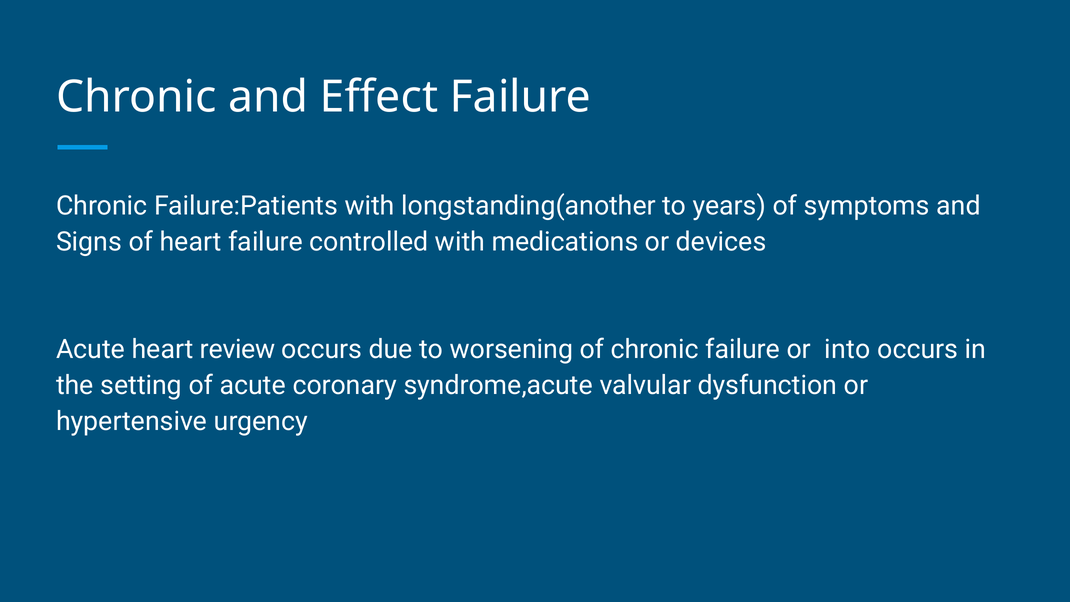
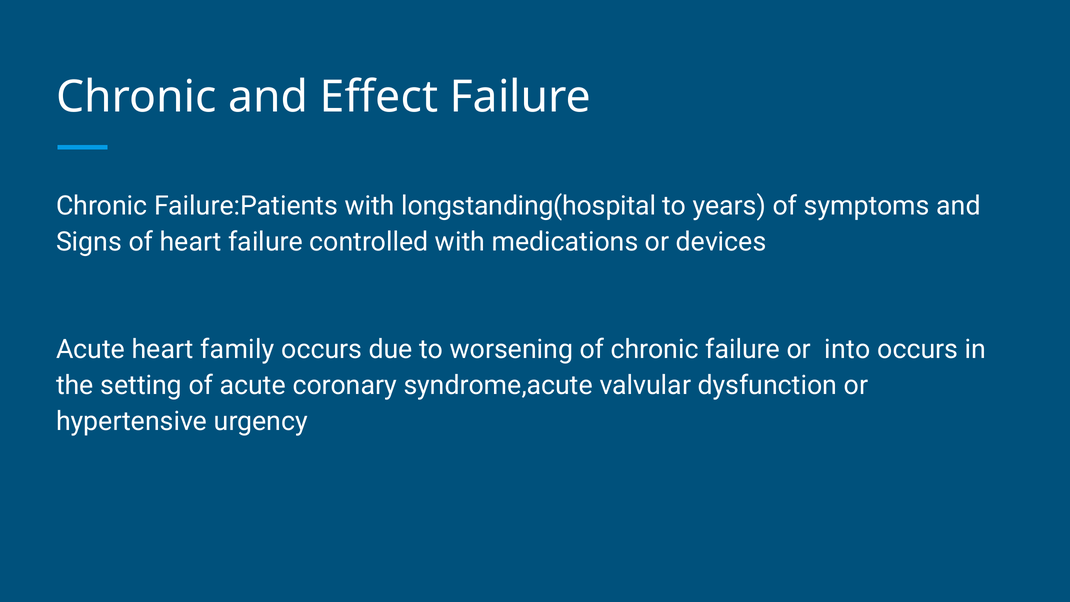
longstanding(another: longstanding(another -> longstanding(hospital (529, 206)
review: review -> family (237, 349)
